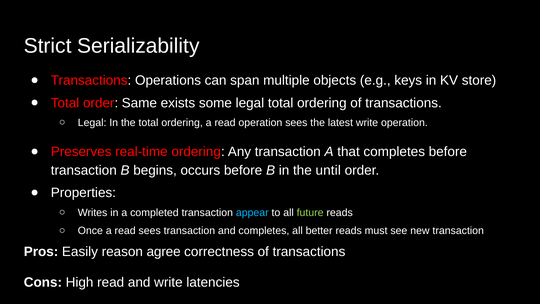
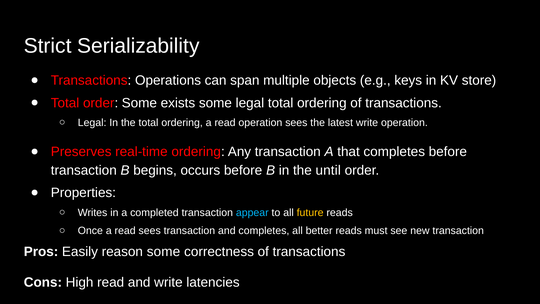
order Same: Same -> Some (139, 103)
future colour: light green -> yellow (310, 212)
reason agree: agree -> some (163, 251)
